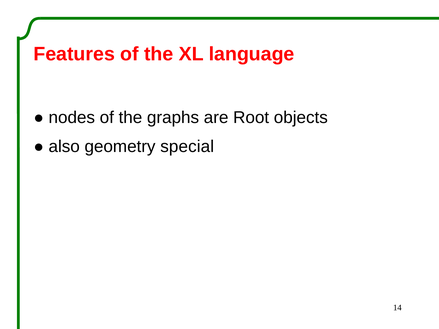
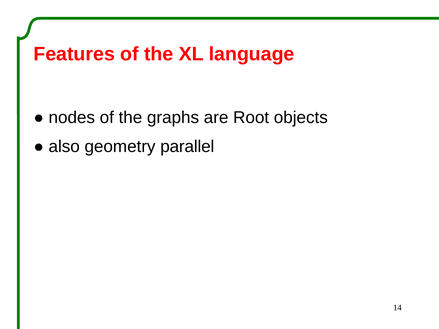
special: special -> parallel (187, 147)
